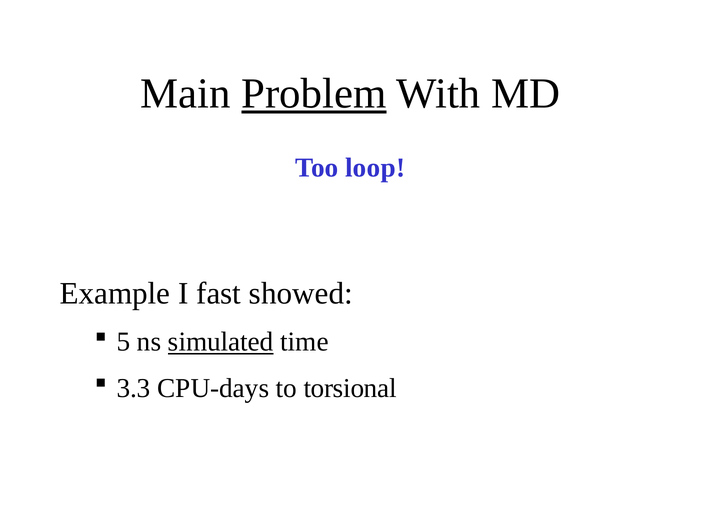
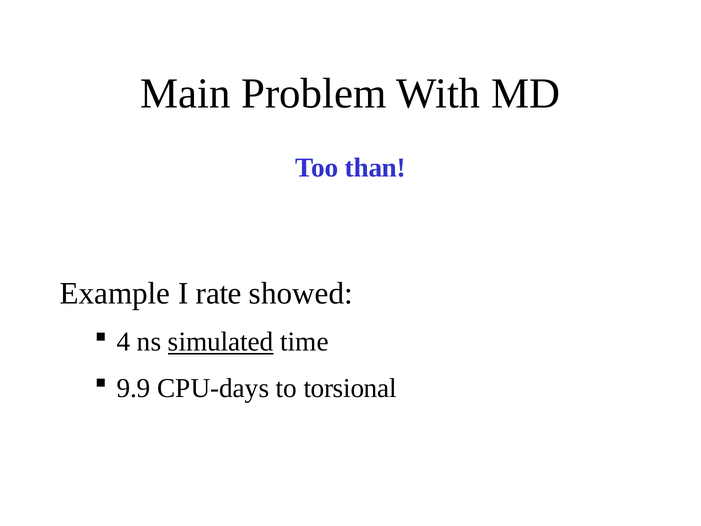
Problem underline: present -> none (314, 94)
loop: loop -> than (375, 168)
fast: fast -> rate (219, 293)
5: 5 -> 4 (123, 342)
3.3: 3.3 -> 9.9 (134, 388)
